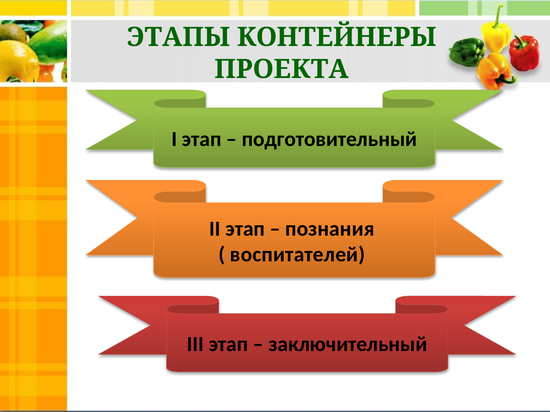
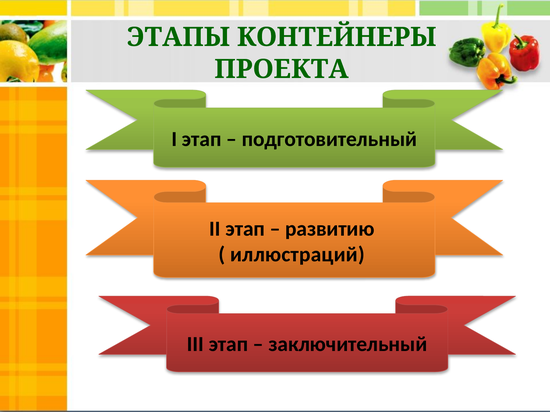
познания: познания -> развитию (330, 229)
воспитателей: воспитателей -> иллюстраций (297, 255)
